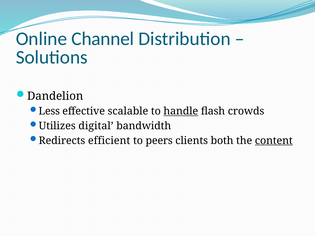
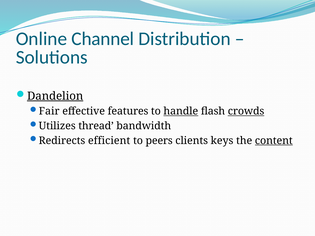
Dandelion underline: none -> present (55, 96)
Less: Less -> Fair (49, 111)
scalable: scalable -> features (128, 111)
crowds underline: none -> present (246, 111)
digital: digital -> thread (96, 126)
both: both -> keys (222, 141)
